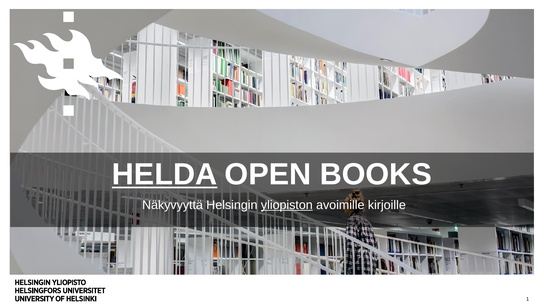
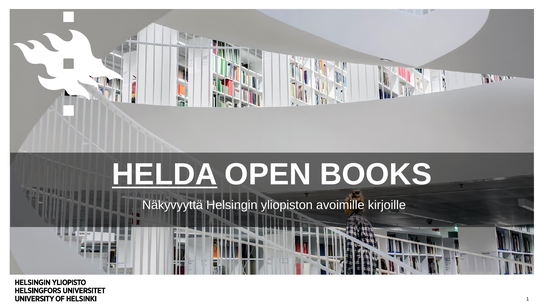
yliopiston underline: present -> none (287, 205)
